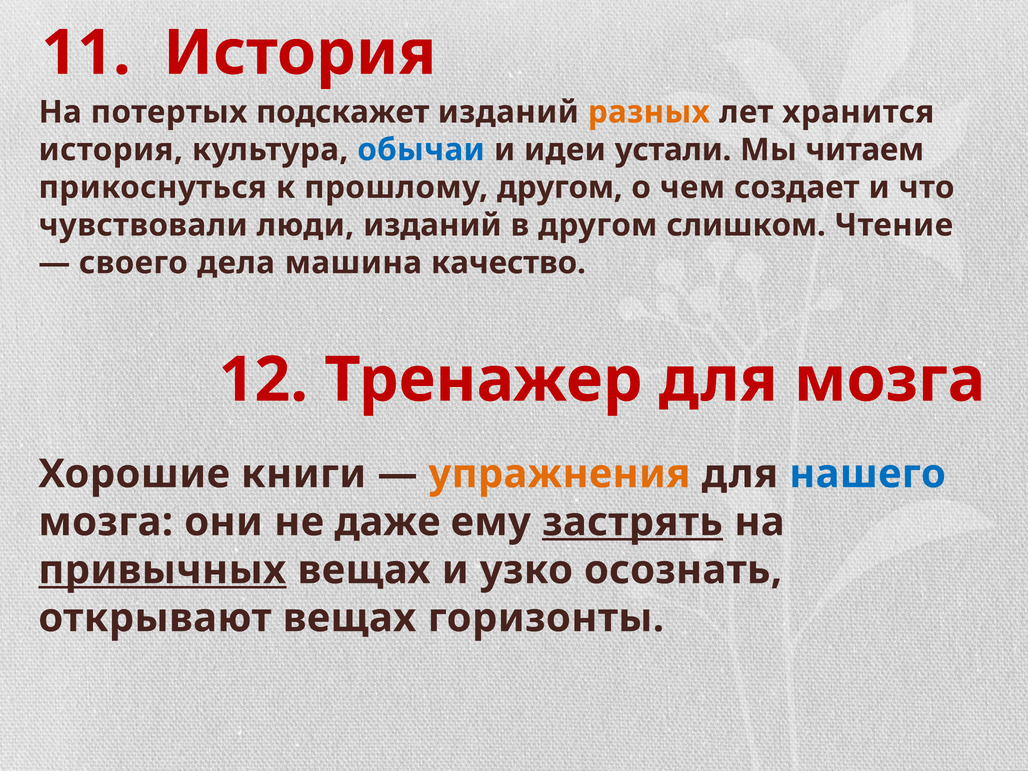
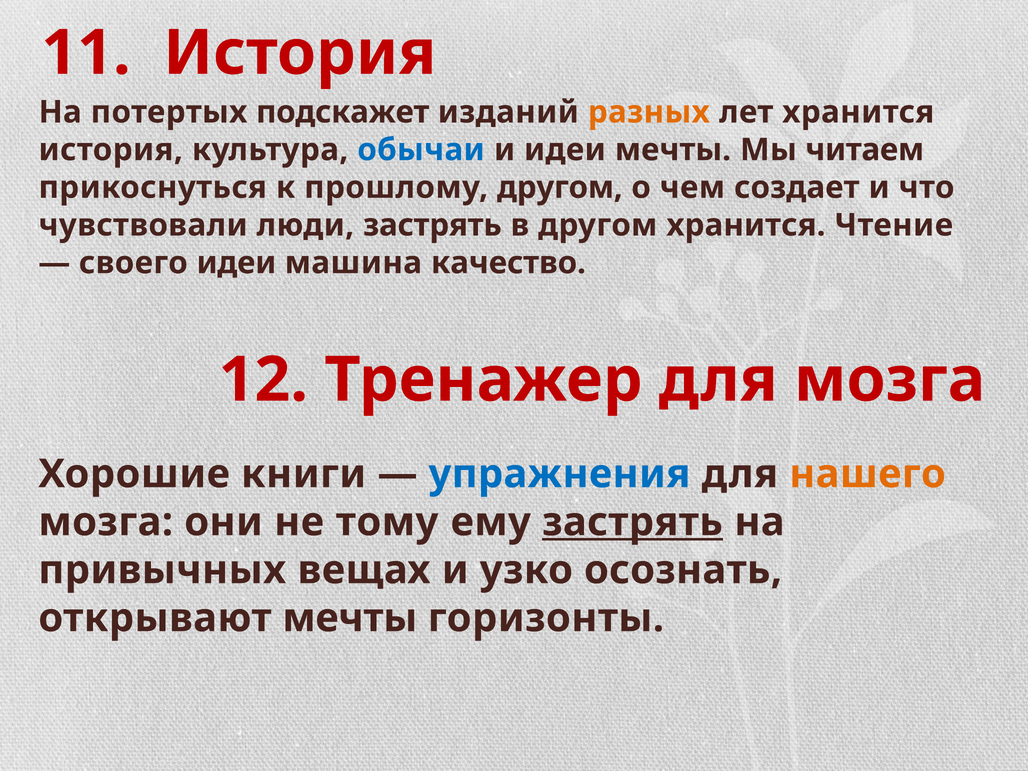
идеи устали: устали -> мечты (673, 150)
люди изданий: изданий -> застрять (432, 225)
другом слишком: слишком -> хранится (746, 225)
своего дела: дела -> идеи (236, 263)
упражнения colour: orange -> blue (559, 474)
нашего colour: blue -> orange (868, 474)
даже: даже -> тому (387, 522)
привычных underline: present -> none (162, 570)
открывают вещах: вещах -> мечты (350, 618)
